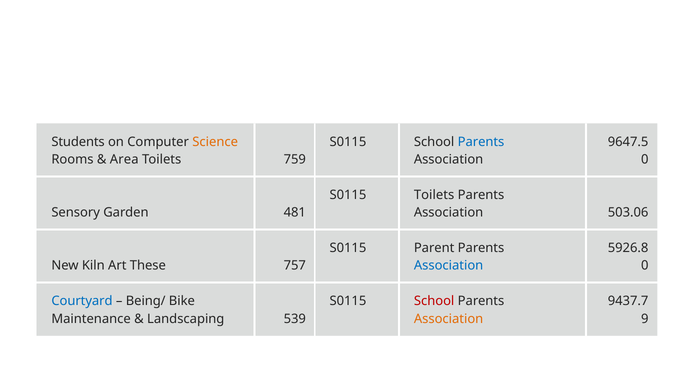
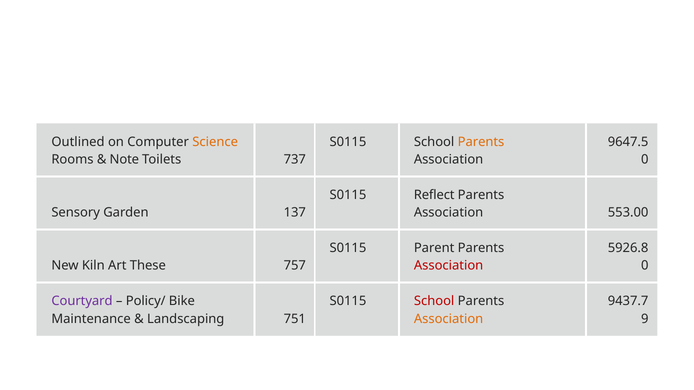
Students: Students -> Outlined (78, 142)
Parents colour: blue -> orange (481, 142)
Area: Area -> Note (124, 160)
759: 759 -> 737 (295, 160)
S0115 Toilets: Toilets -> Reflect (434, 195)
481: 481 -> 137 (295, 213)
503.06: 503.06 -> 553.00 (628, 213)
Association colour: blue -> red (449, 266)
Courtyard colour: blue -> purple (82, 301)
Being/: Being/ -> Policy/ (146, 301)
539: 539 -> 751 (295, 319)
